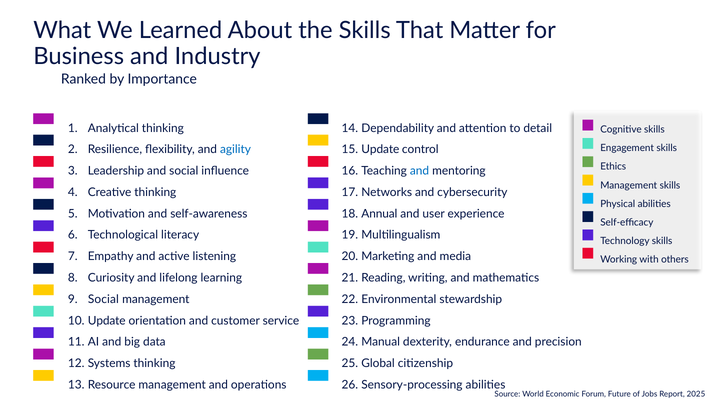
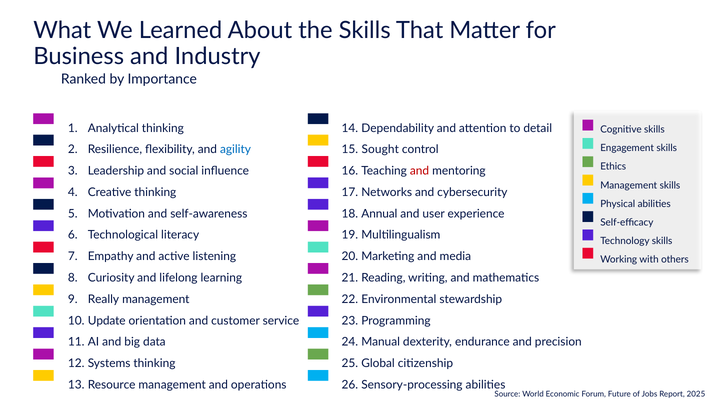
Update: Update -> Sought (380, 150)
and colour: blue -> red (420, 171)
Social: Social -> Really (103, 299)
